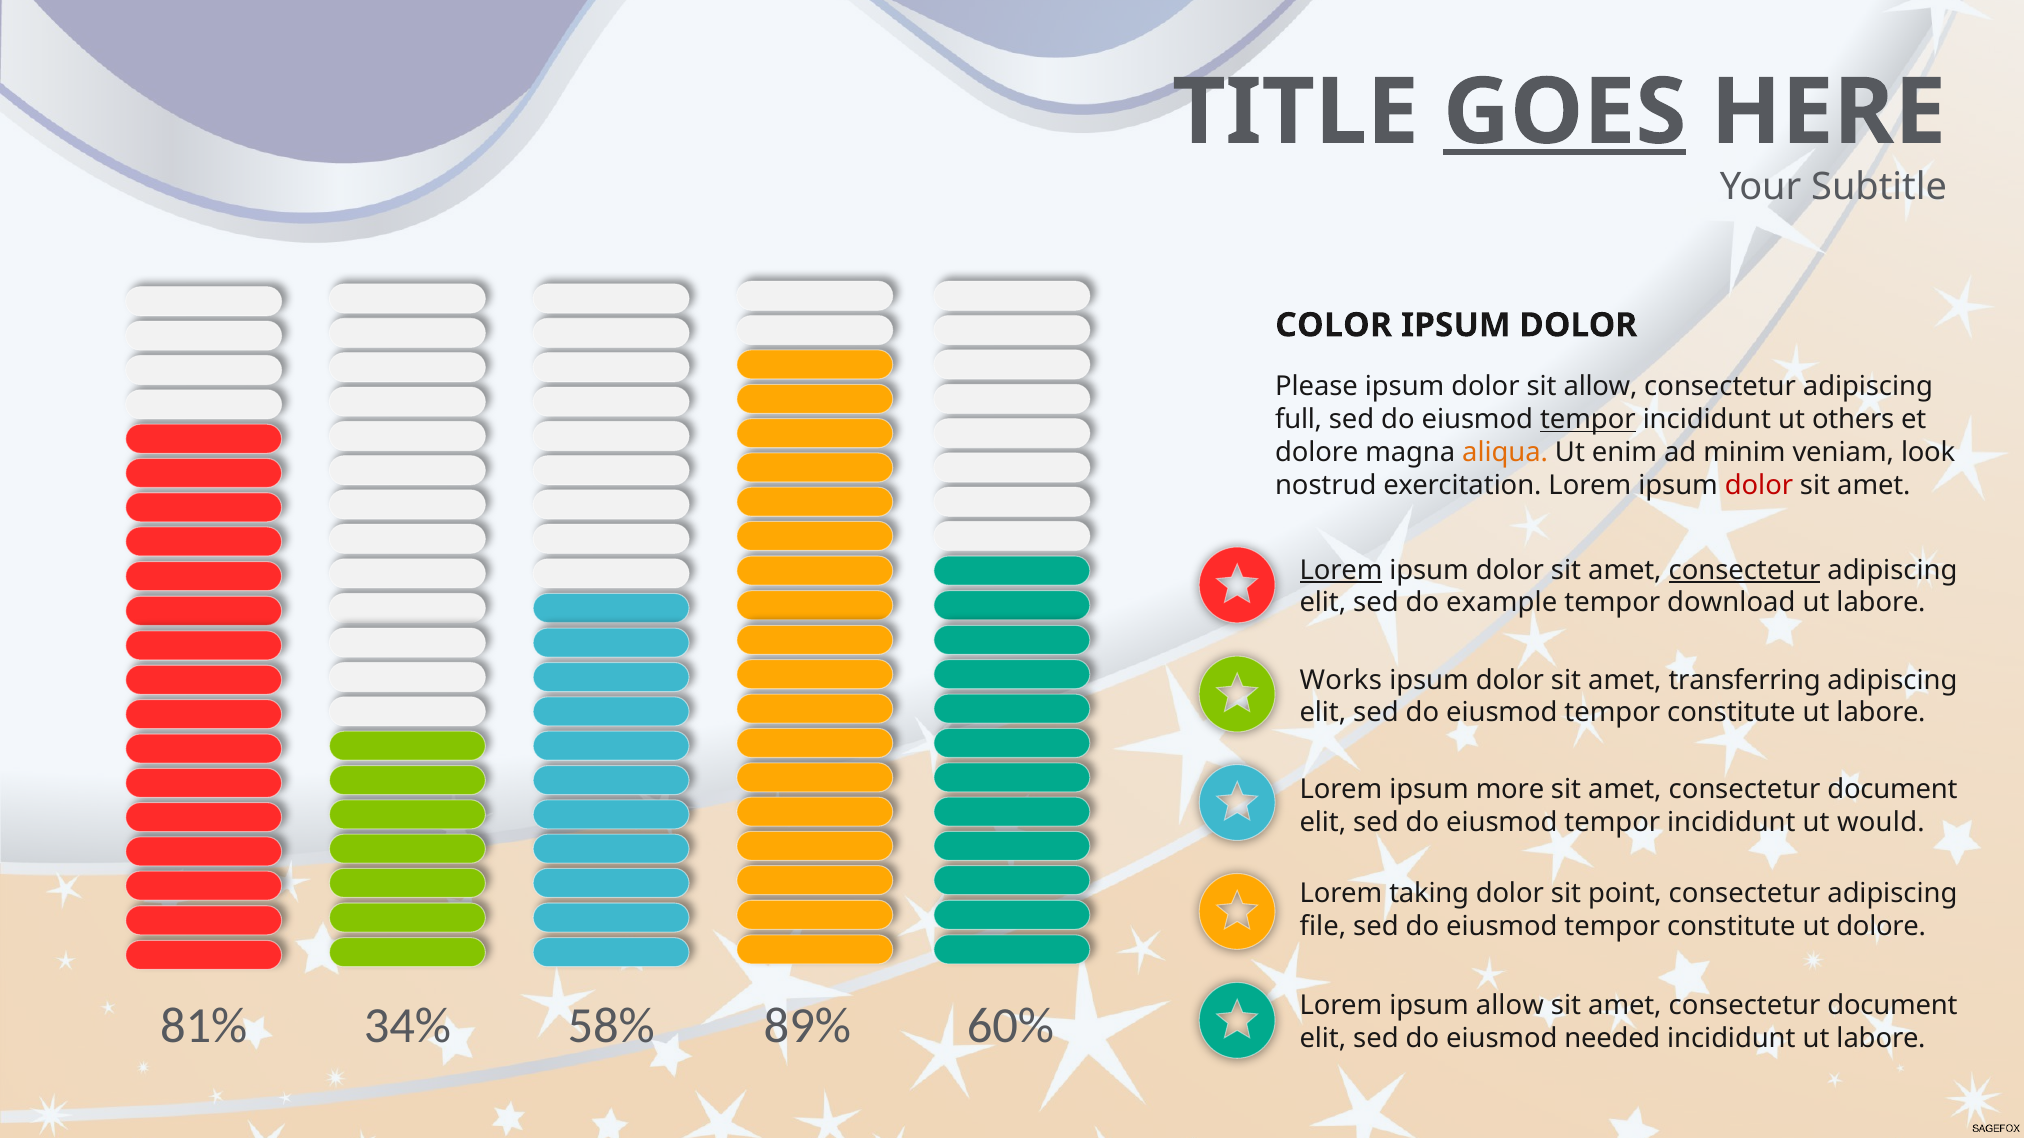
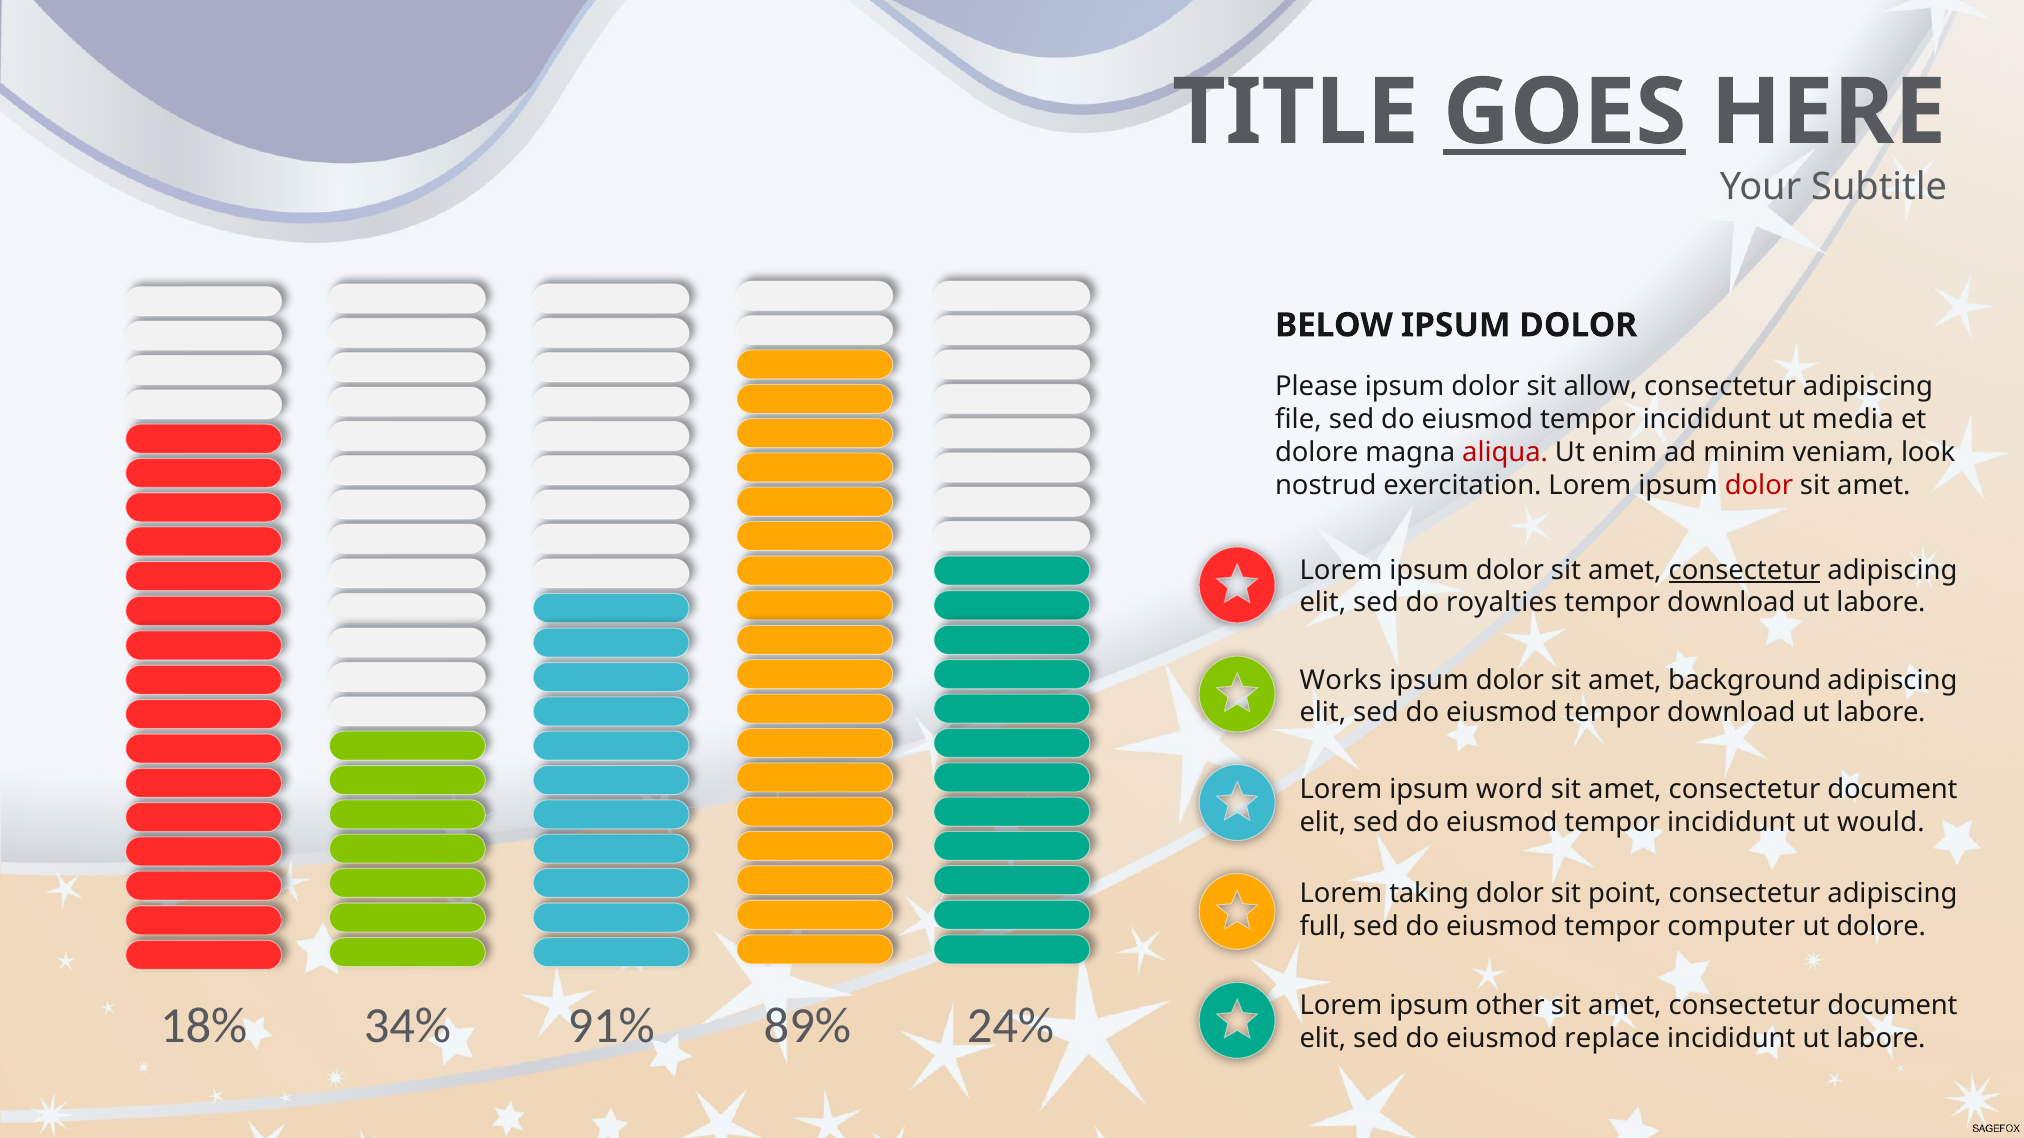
COLOR: COLOR -> BELOW (1334, 325)
full: full -> file (1298, 420)
tempor underline: present -> none (1588, 420)
others: others -> media (1853, 420)
aliqua colour: orange -> red (1505, 453)
Lorem underline: present -> none (1341, 570)
example: example -> royalties (1502, 603)
transferring: transferring -> background (1745, 680)
constitute: constitute -> download (1731, 713)
more: more -> word (1510, 790)
file: file -> full (1323, 927)
constitute: constitute -> computer (1731, 927)
ipsum allow: allow -> other (1510, 1006)
81%: 81% -> 18% (204, 1026)
58%: 58% -> 91% (611, 1026)
60%: 60% -> 24% (1010, 1026)
needed: needed -> replace (1612, 1039)
